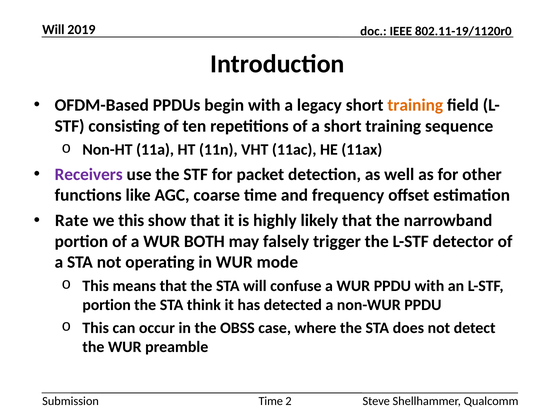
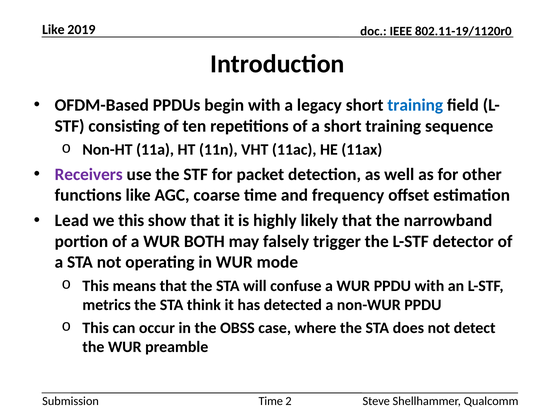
Will: Will -> Like (53, 29)
training colour: orange -> blue (415, 105)
Rate: Rate -> Lead (72, 221)
portion: portion -> metrics (107, 305)
